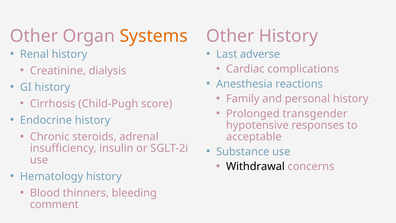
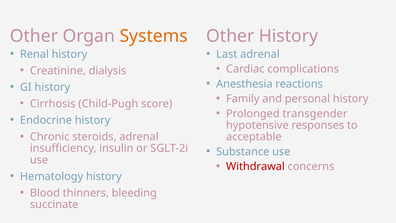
Last adverse: adverse -> adrenal (260, 54)
Withdrawal colour: black -> red (255, 166)
comment: comment -> succinate (54, 204)
